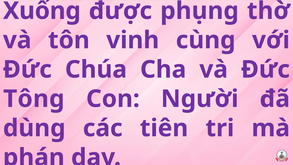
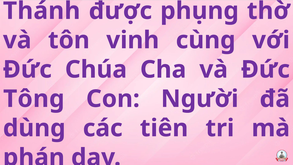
Xuống: Xuống -> Thánh (42, 11)
